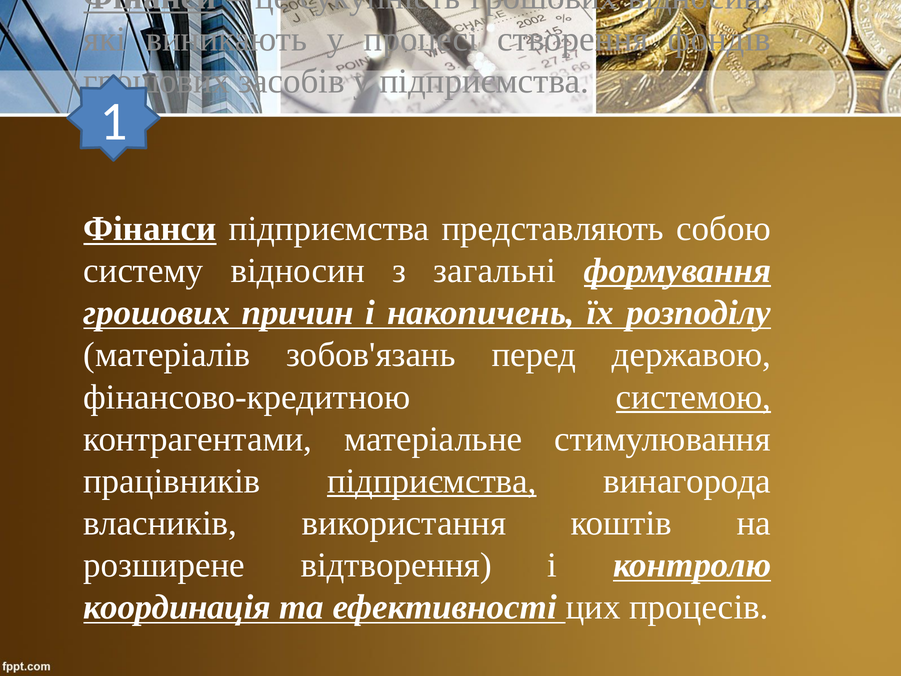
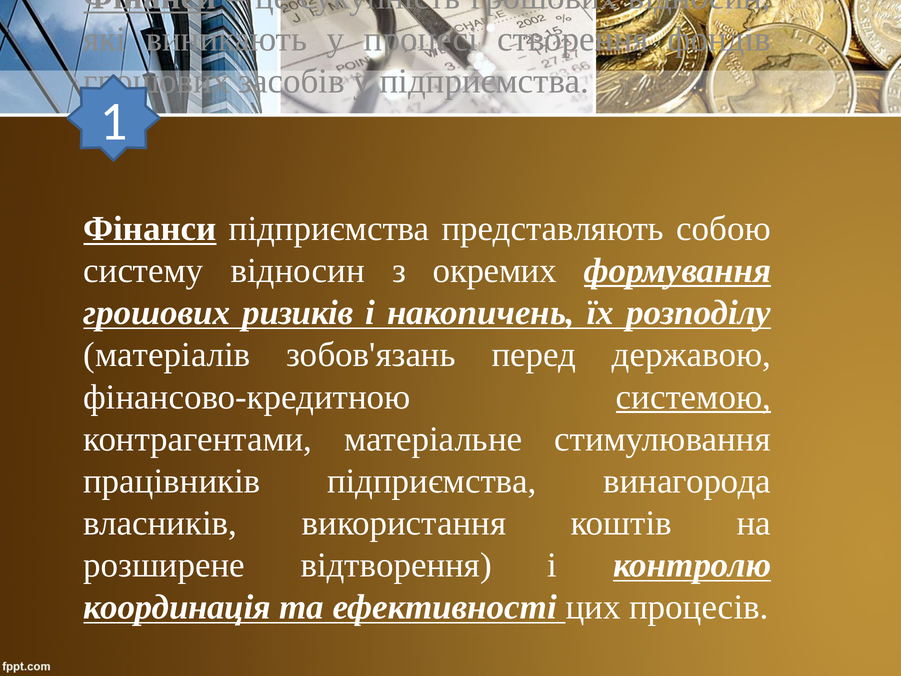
загальні: загальні -> окремих (495, 271)
причин: причин -> ризиків (298, 313)
підприємства underline: present -> none (432, 481)
